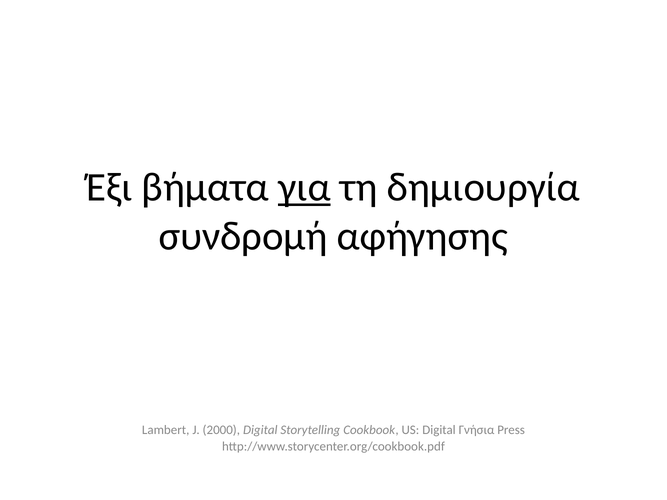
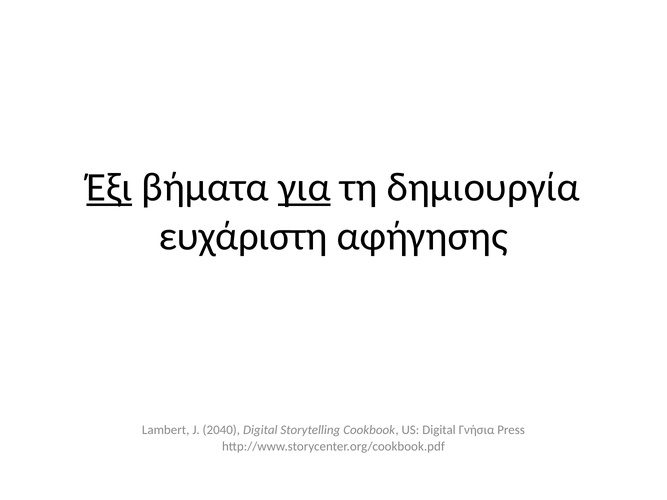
Έξι underline: none -> present (109, 187)
συνδρομή: συνδρομή -> ευχάριστη (243, 236)
2000: 2000 -> 2040 (221, 430)
